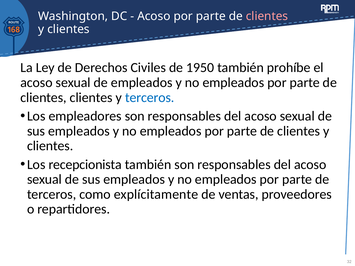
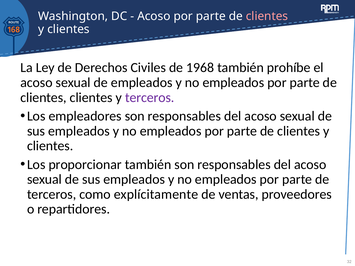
1950: 1950 -> 1968 (200, 68)
terceros colour: blue -> purple (150, 98)
recepcionista: recepcionista -> proporcionar (85, 165)
